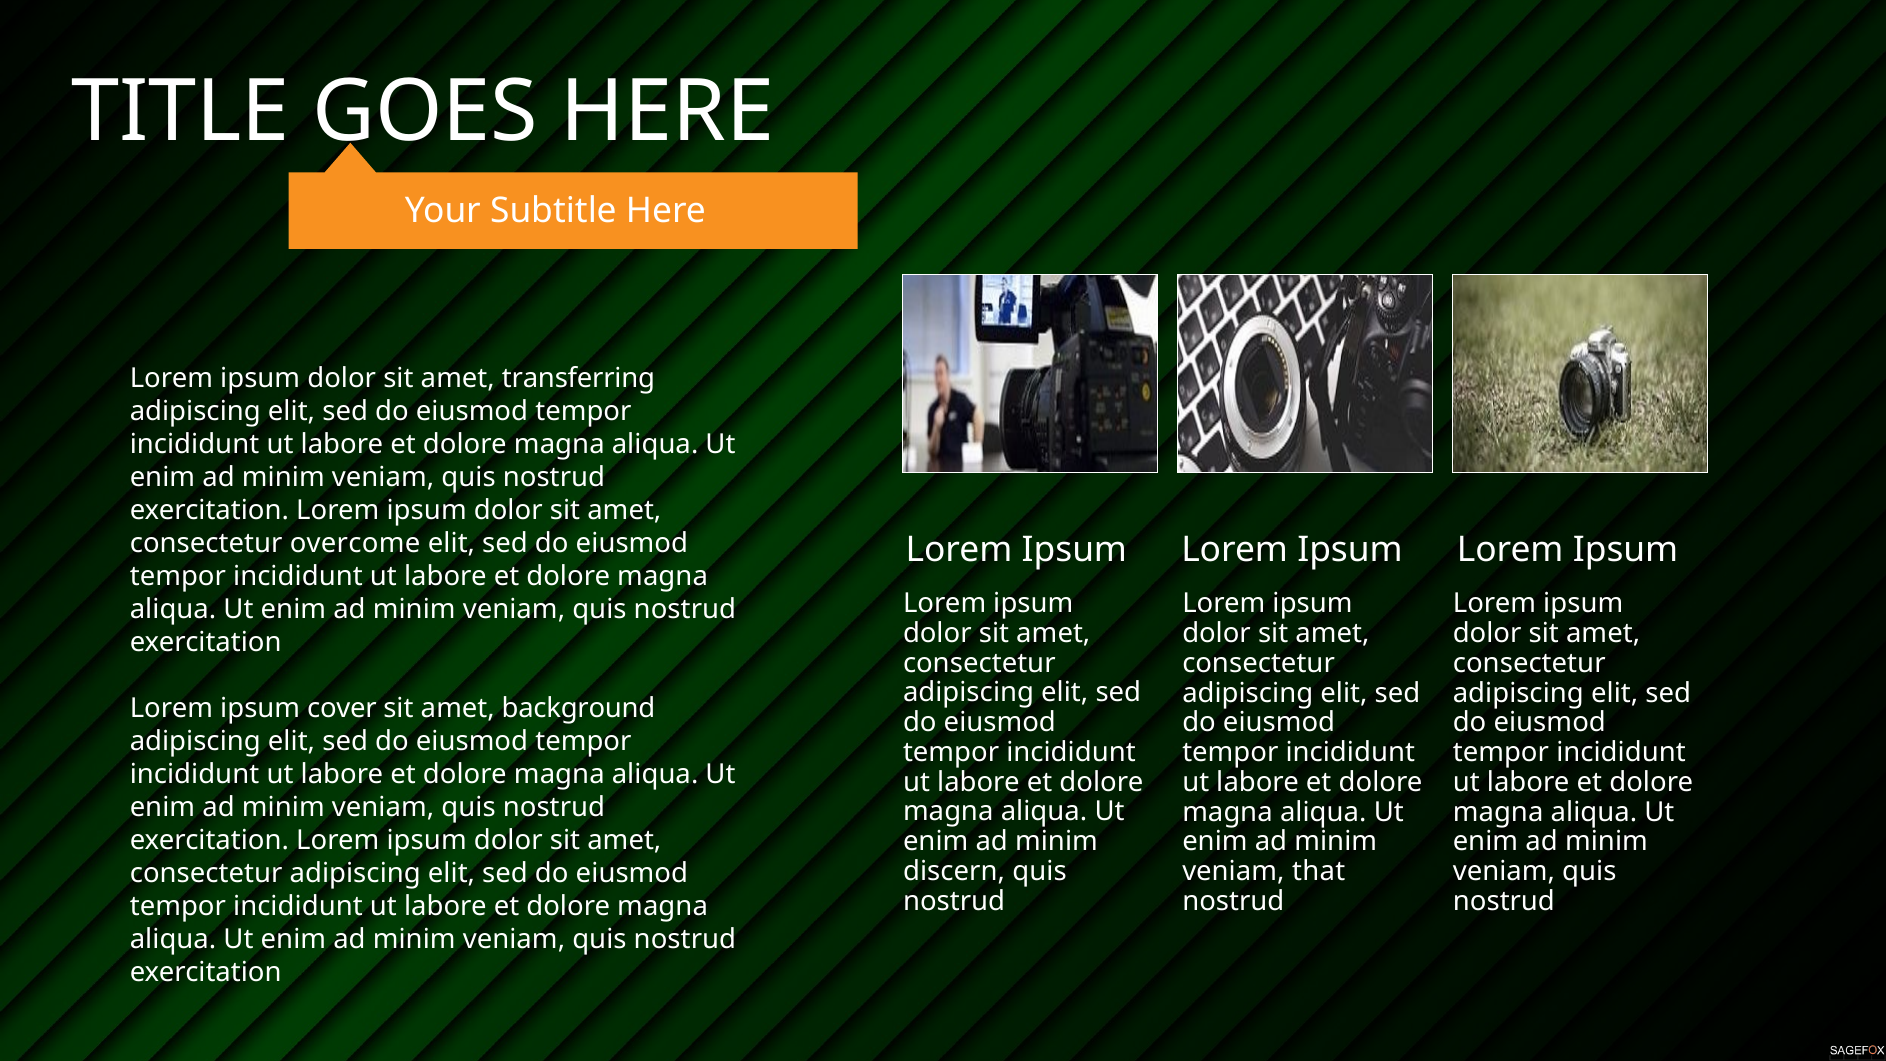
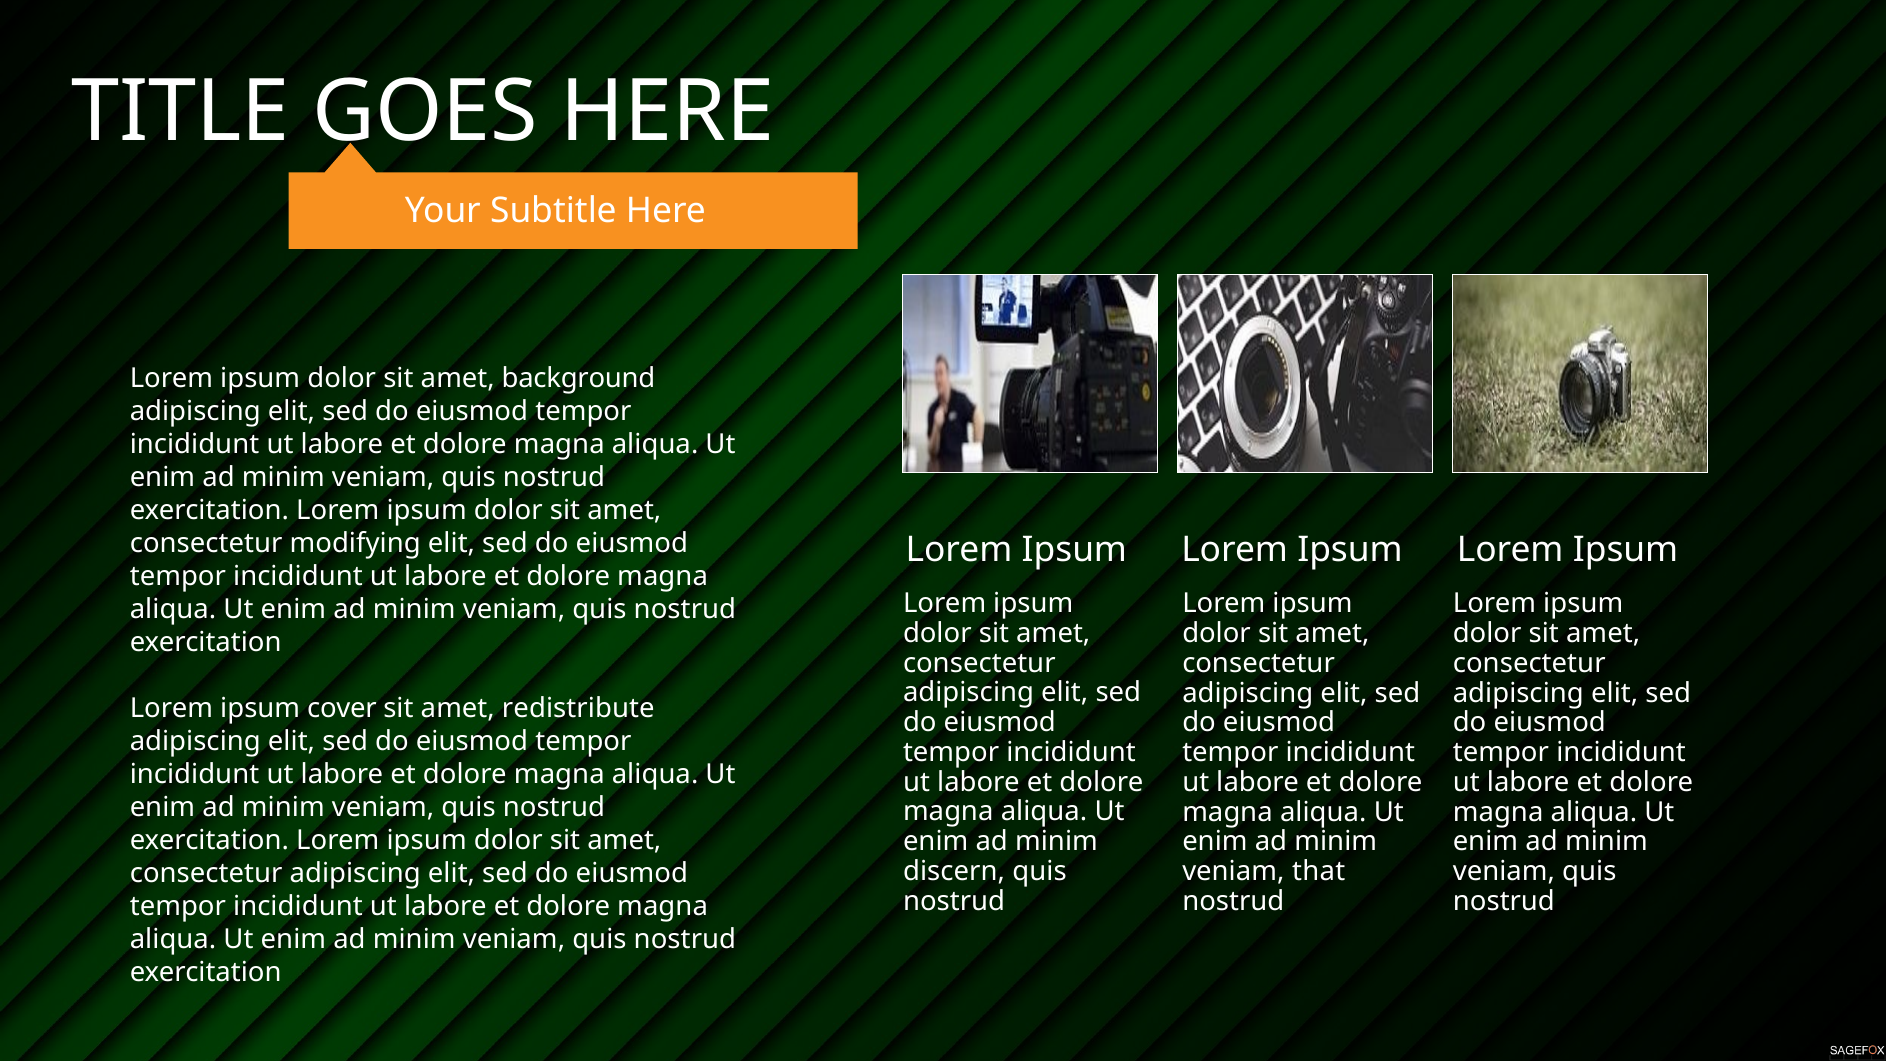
transferring: transferring -> background (578, 378)
overcome: overcome -> modifying (355, 543)
background: background -> redistribute (578, 708)
